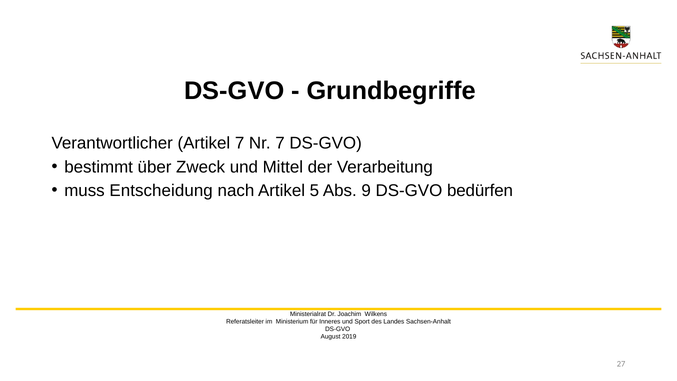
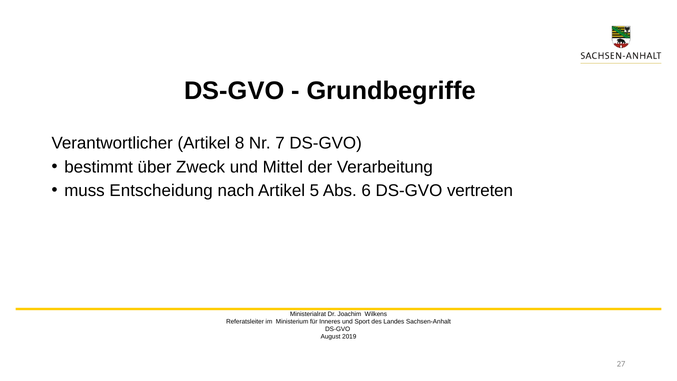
Artikel 7: 7 -> 8 (240, 143)
9: 9 -> 6 (366, 191)
bedürfen: bedürfen -> vertreten (480, 191)
